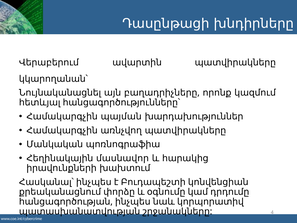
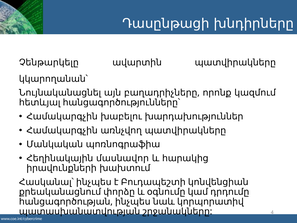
Վերաբերում: Վերաբերում -> Չենթարկելը (49, 63)
պայման: պայման -> խաբելու (121, 116)
